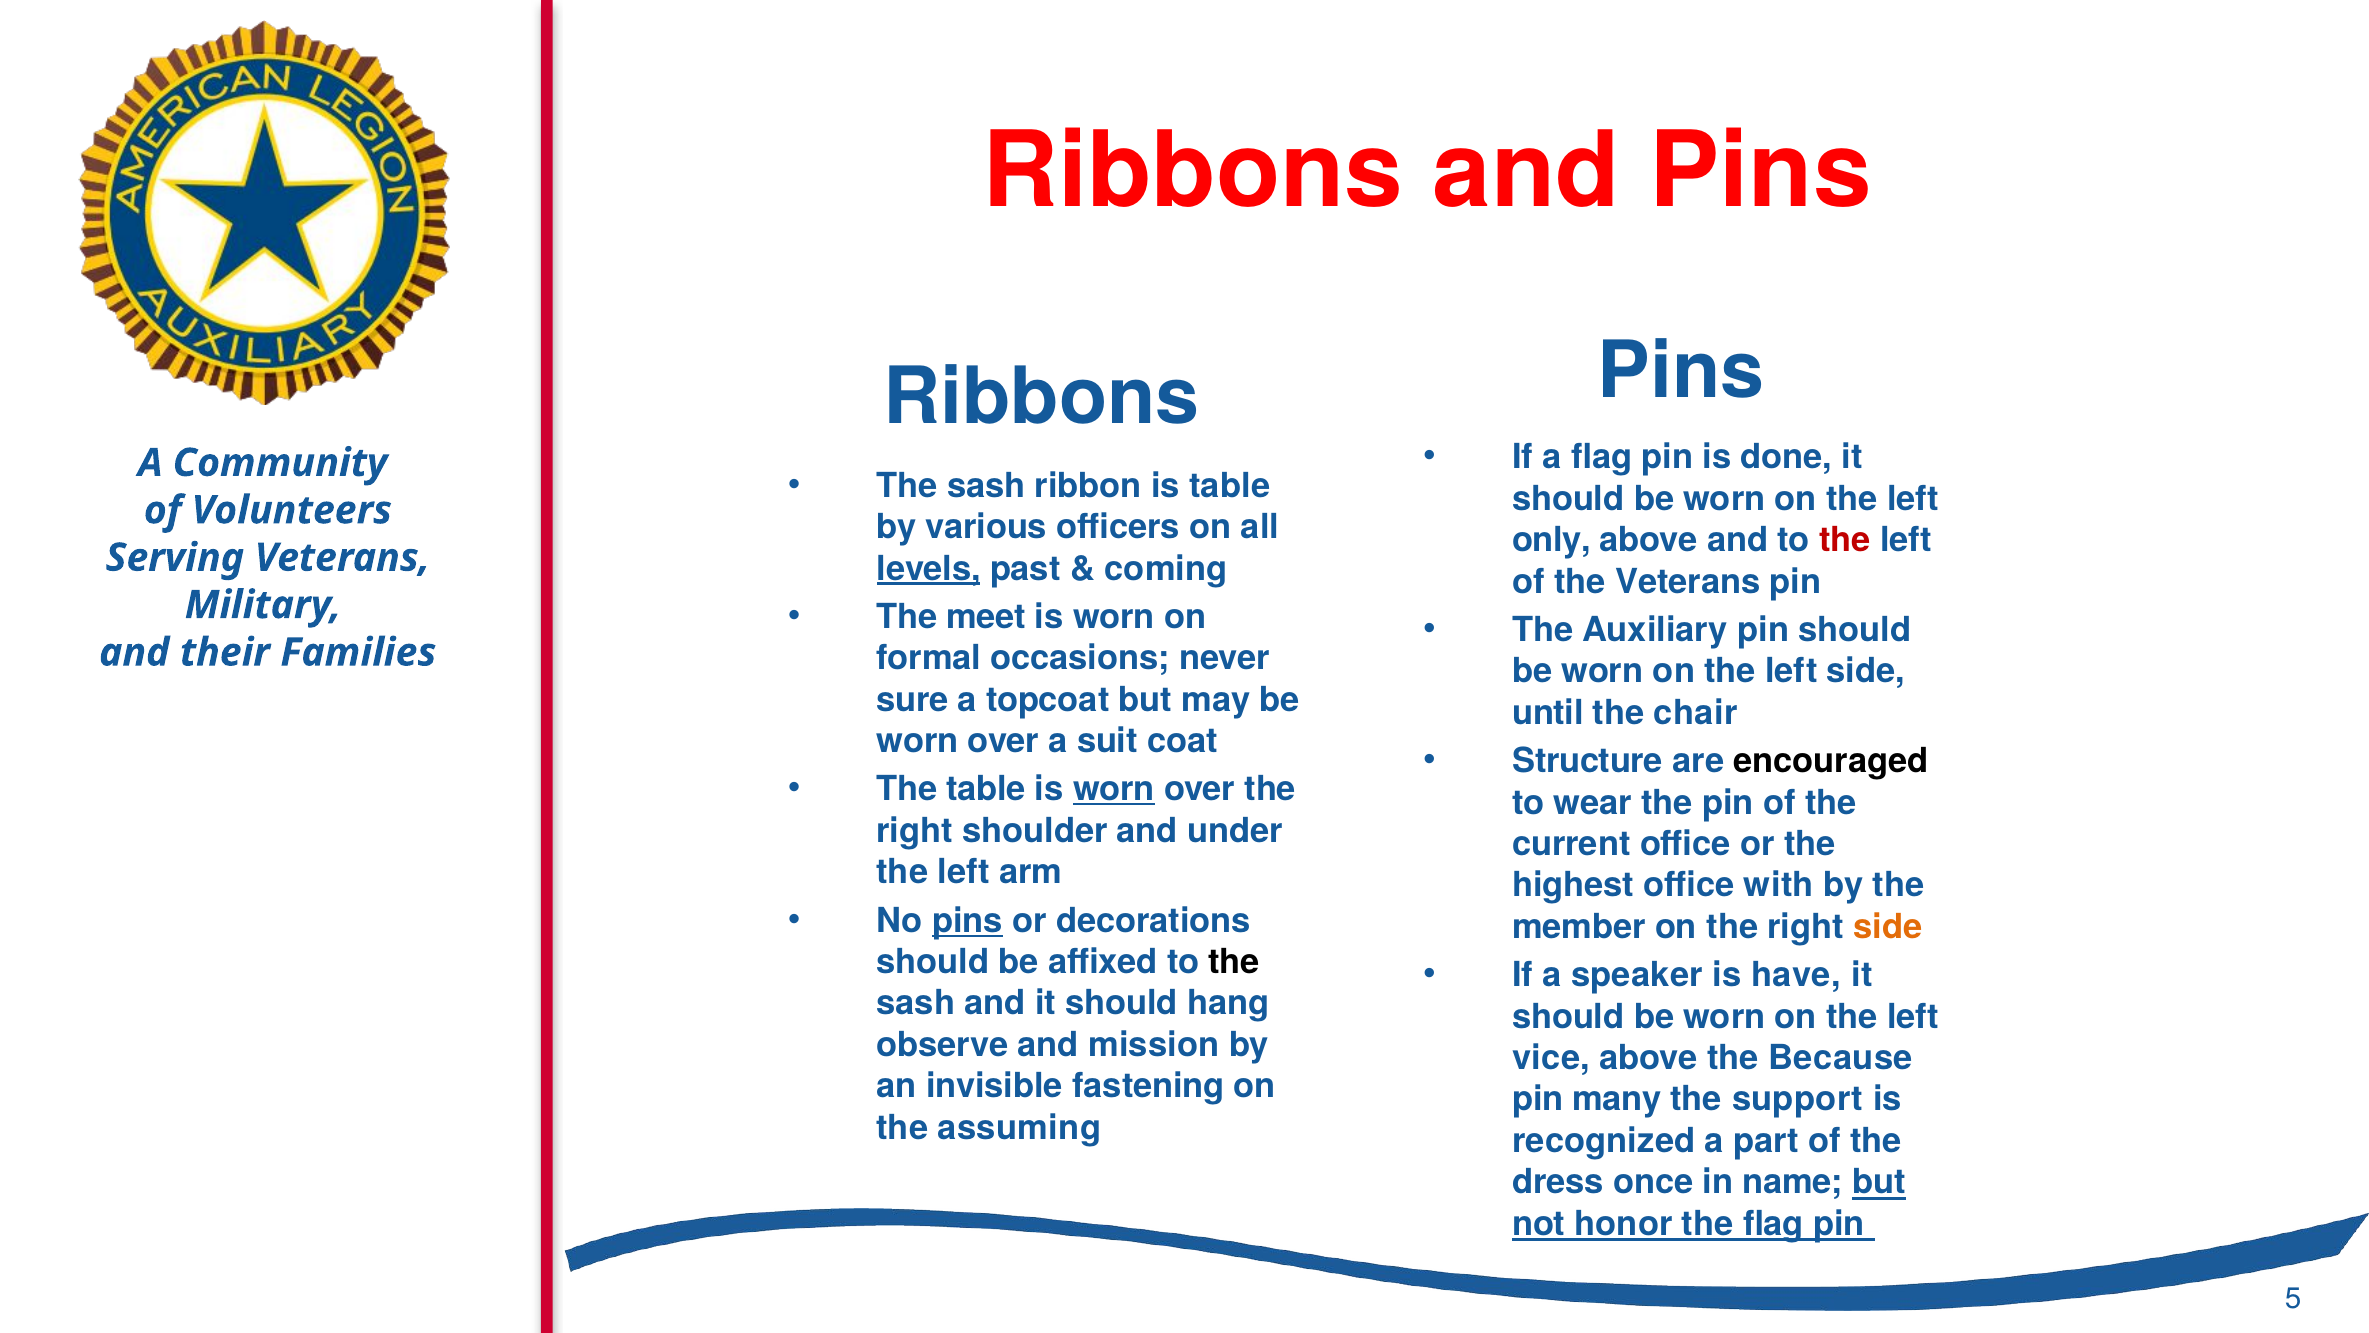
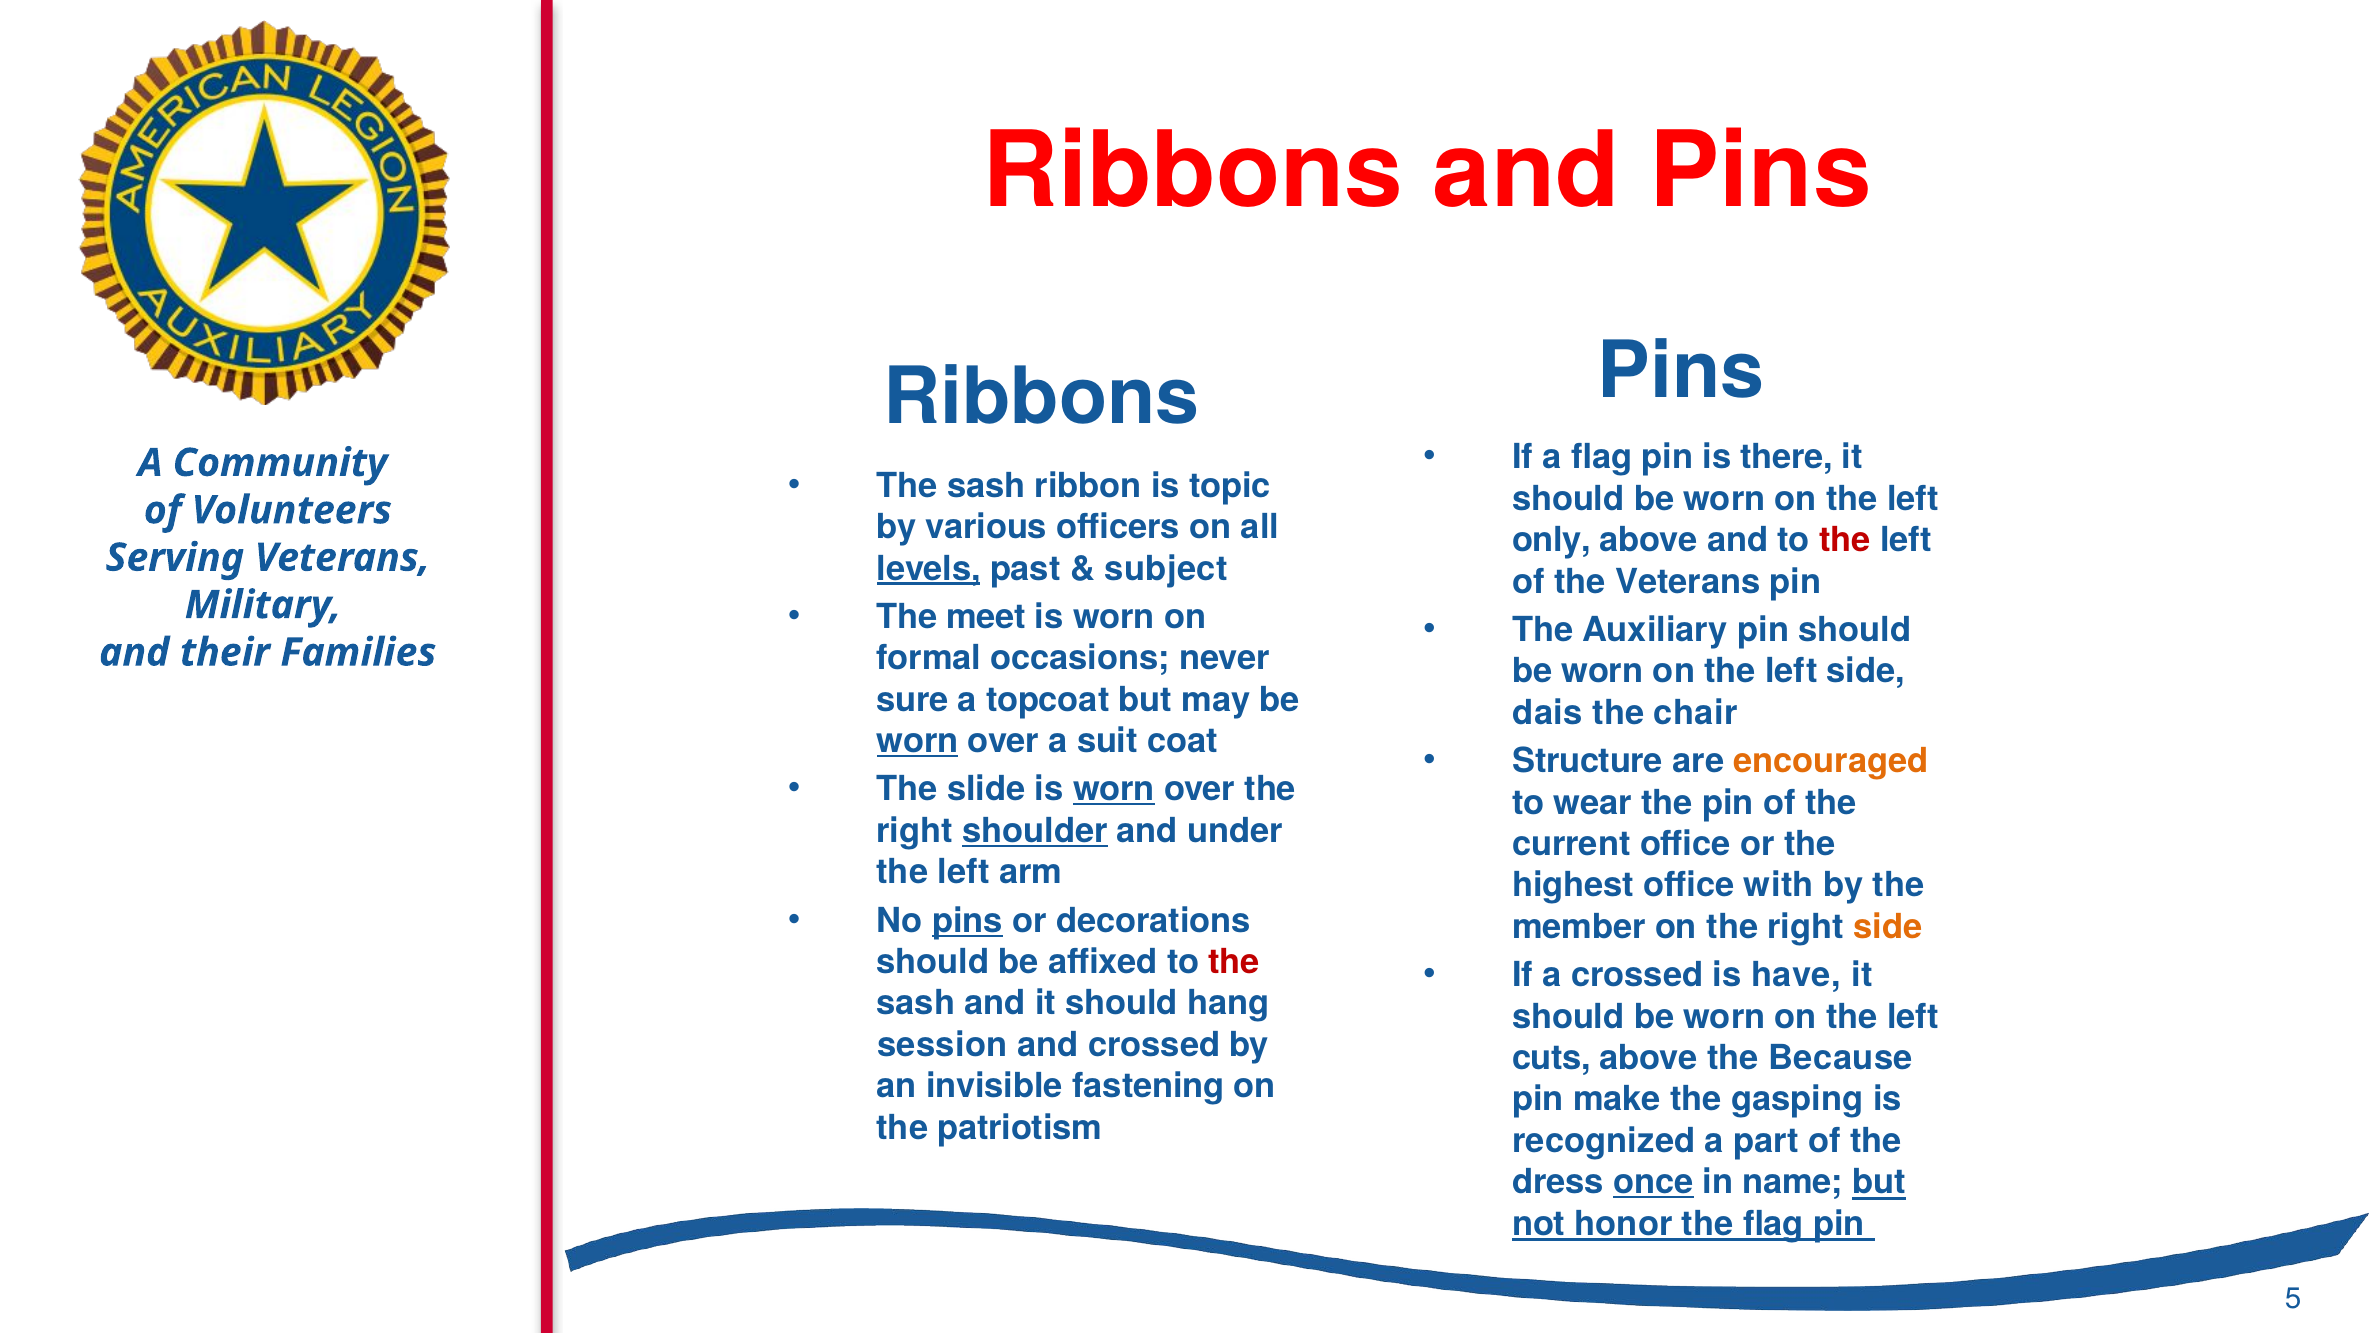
done: done -> there (1787, 457)
is table: table -> topic (1230, 486)
coming: coming -> subject (1166, 568)
until: until -> dais (1548, 713)
worn underline: none -> present (918, 741)
encouraged colour: black -> orange (1831, 761)
The table: table -> slide (986, 789)
shoulder underline: none -> present (1035, 831)
the colour: black -> red (1234, 962)
a speaker: speaker -> crossed (1637, 975)
observe: observe -> session (942, 1045)
and mission: mission -> crossed (1154, 1045)
vice: vice -> cuts (1552, 1058)
many: many -> make (1617, 1099)
support: support -> gasping (1797, 1099)
assuming: assuming -> patriotism (1020, 1128)
once underline: none -> present (1653, 1182)
